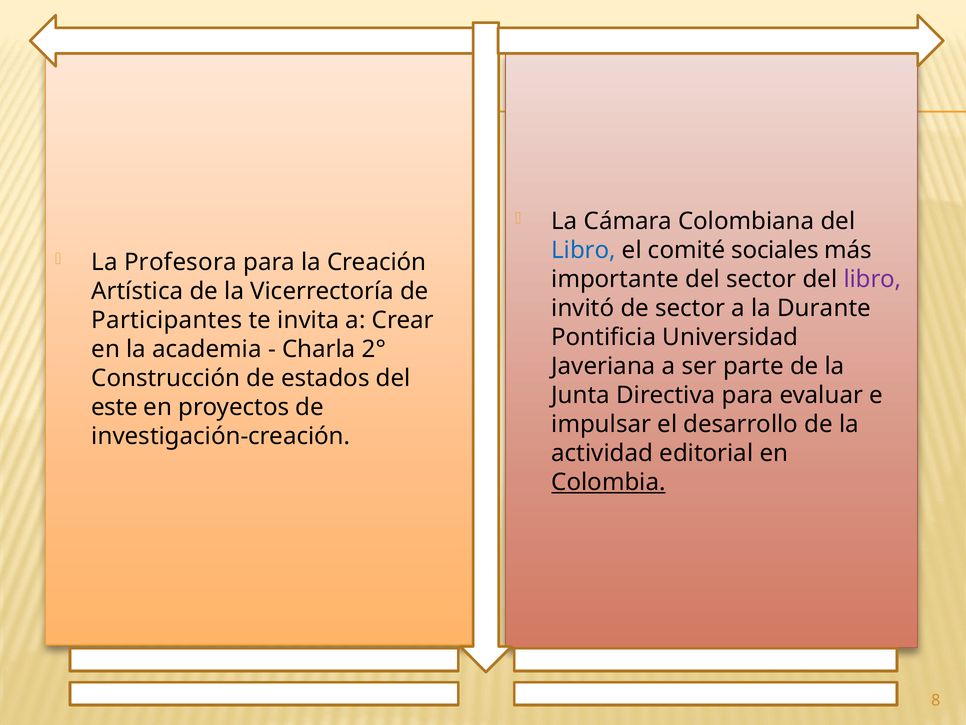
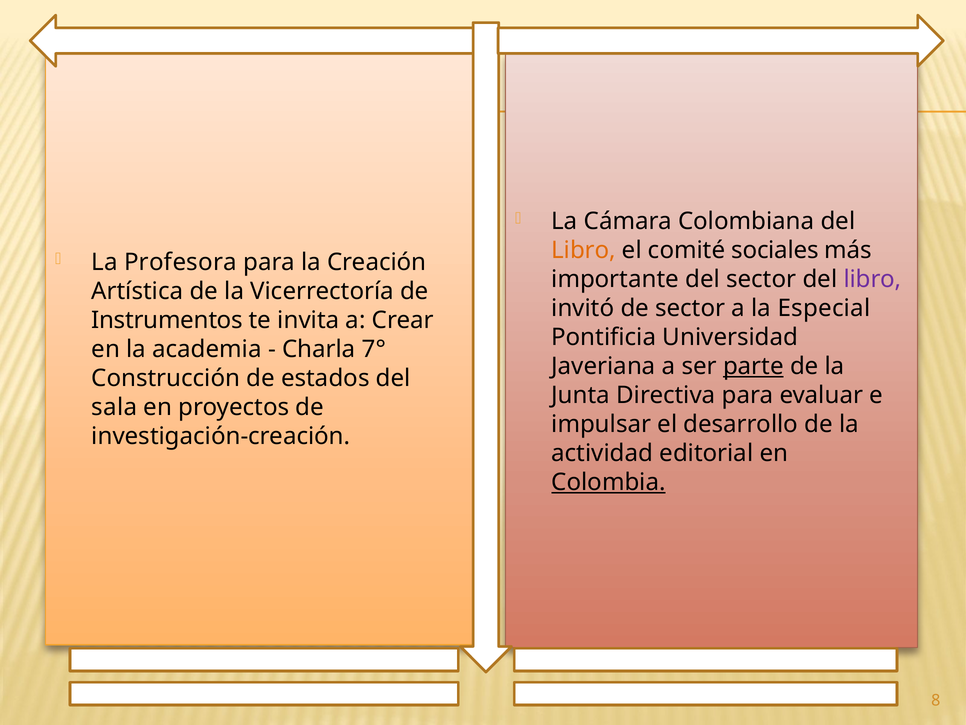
Libro colour: blue -> orange (584, 250)
Durante: Durante -> Especial (824, 308)
Participantes: Participantes -> Instrumentos (167, 320)
2°: 2° -> 7° (374, 349)
parte underline: none -> present (753, 366)
este: este -> sala (114, 407)
